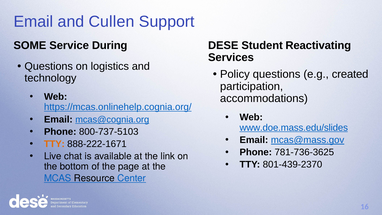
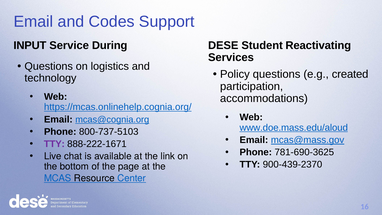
Cullen: Cullen -> Codes (112, 22)
SOME: SOME -> INPUT (30, 45)
www.doe.mass.edu/slides: www.doe.mass.edu/slides -> www.doe.mass.edu/aloud (294, 128)
TTY colour: orange -> purple (54, 144)
781-736-3625: 781-736-3625 -> 781-690-3625 (304, 152)
801-439-2370: 801-439-2370 -> 900-439-2370 (292, 164)
